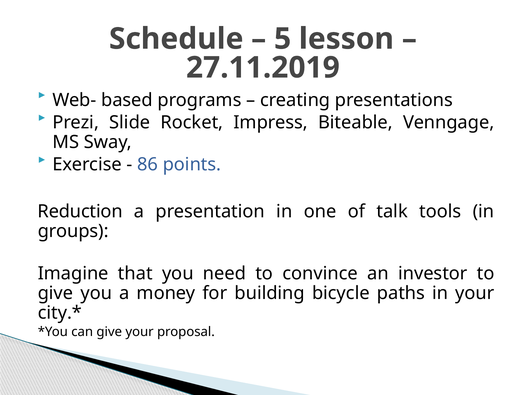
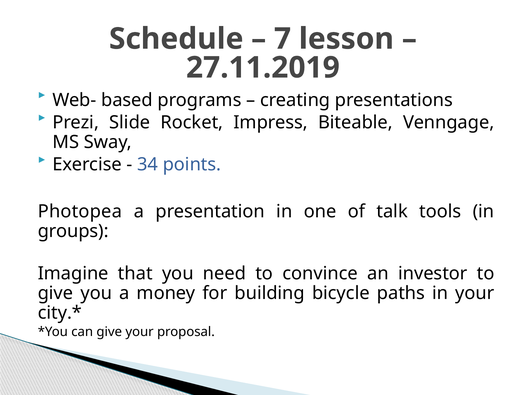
5: 5 -> 7 (283, 39)
86: 86 -> 34 (148, 164)
Reduction: Reduction -> Photopea (80, 211)
